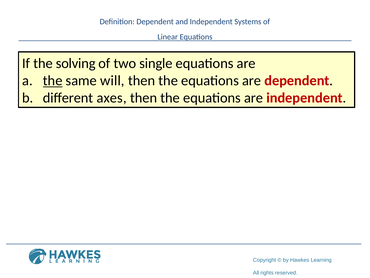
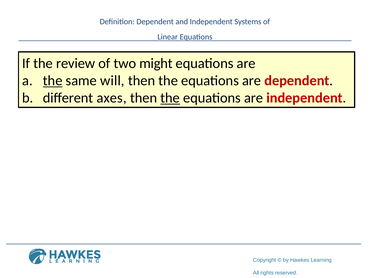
solving: solving -> review (76, 63)
single: single -> might (156, 63)
the underline: none -> present (170, 98)
